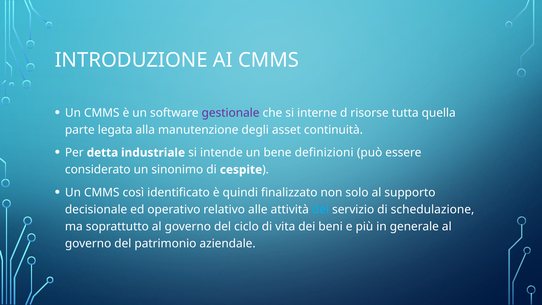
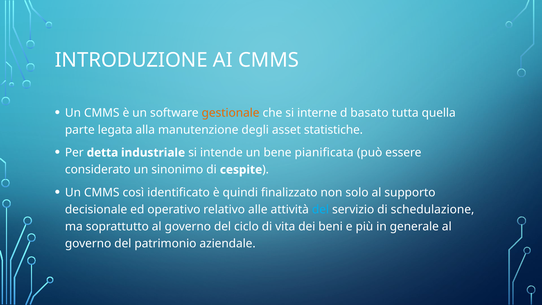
gestionale colour: purple -> orange (231, 113)
risorse: risorse -> basato (370, 113)
continuità: continuità -> statistiche (333, 130)
definizioni: definizioni -> pianificata (324, 153)
